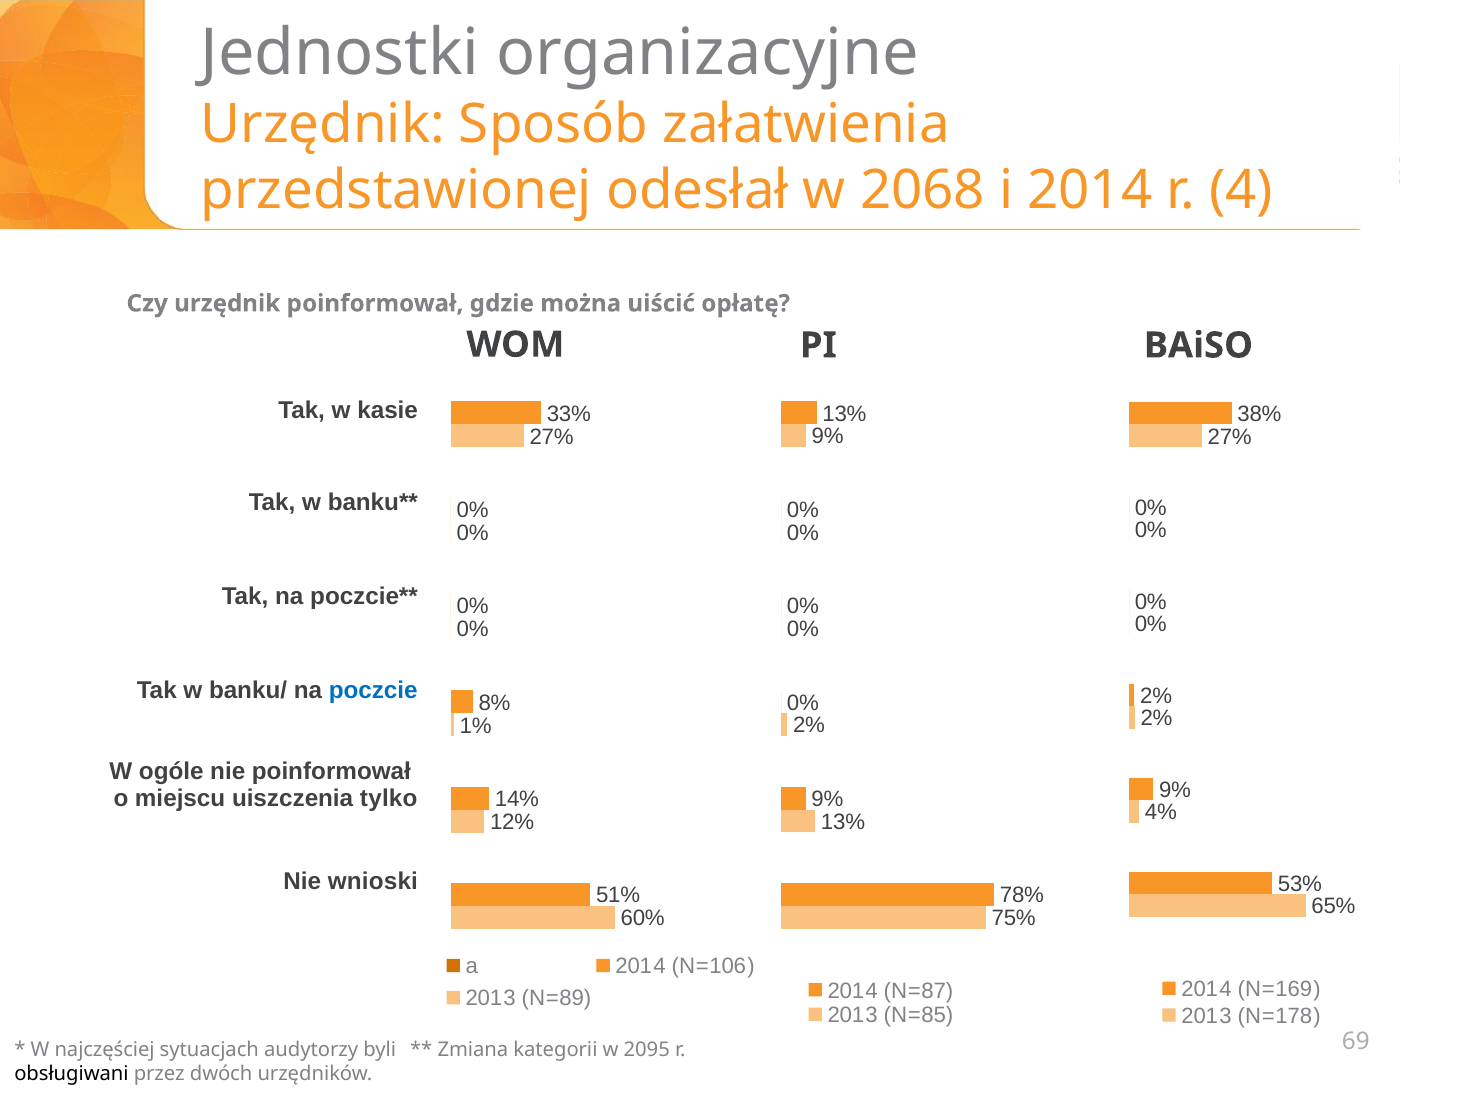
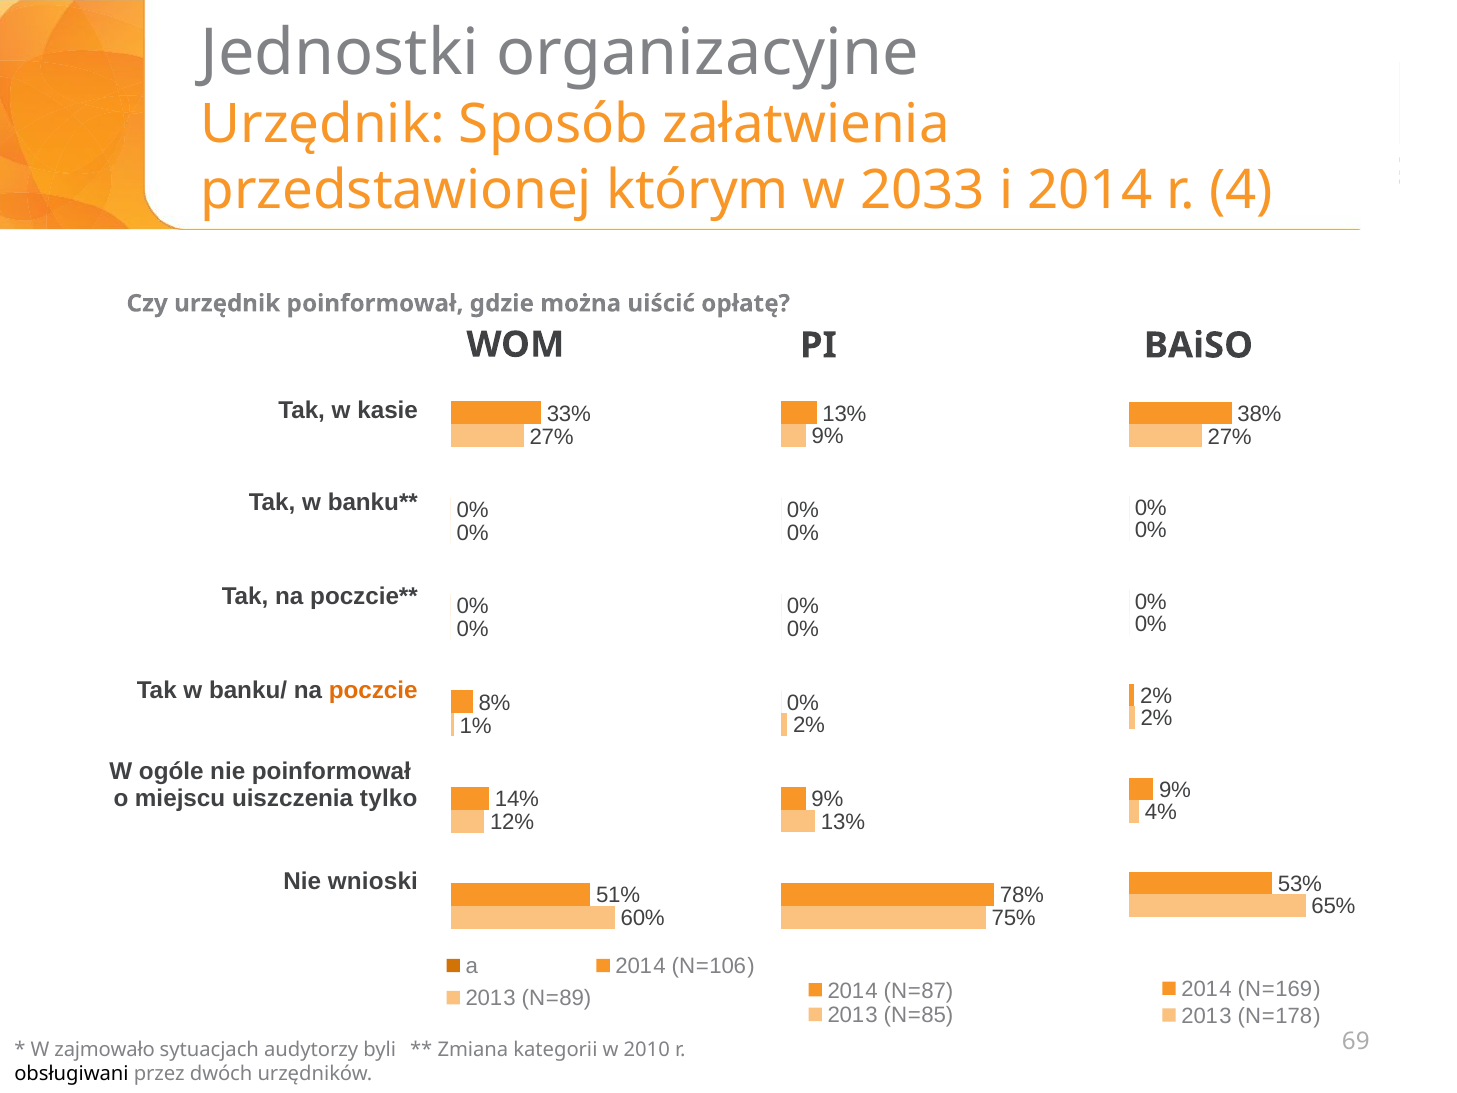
odesłał: odesłał -> którym (698, 190)
2068: 2068 -> 2033 (923, 190)
poczcie colour: blue -> orange (373, 690)
najczęściej: najczęściej -> zajmowało (105, 1050)
2095: 2095 -> 2010 (647, 1050)
